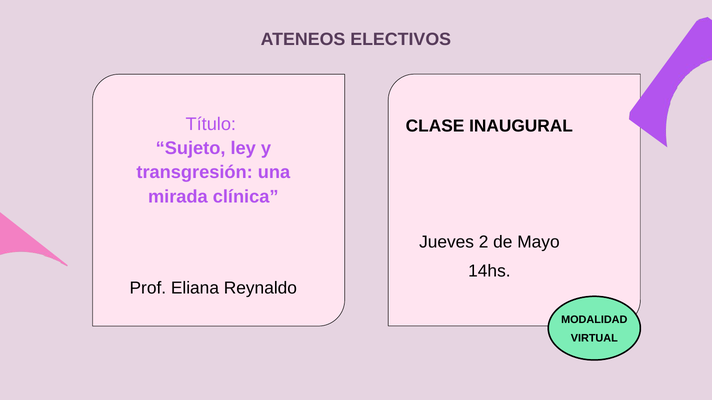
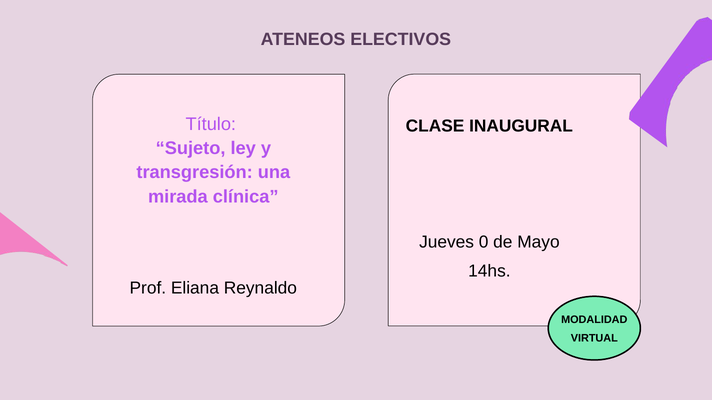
2: 2 -> 0 (484, 242)
